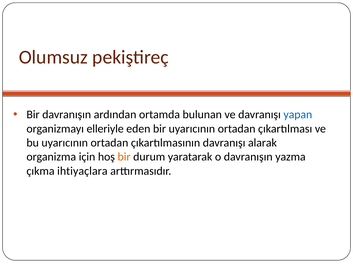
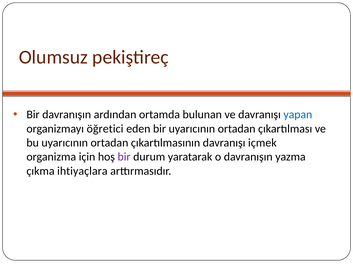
elleriyle: elleriyle -> öğretici (105, 129)
alarak: alarak -> içmek (262, 143)
bir colour: orange -> purple (124, 157)
